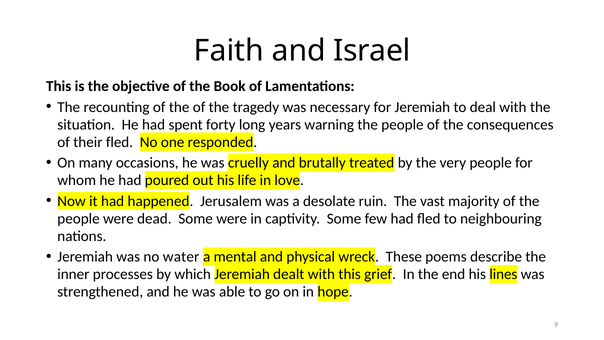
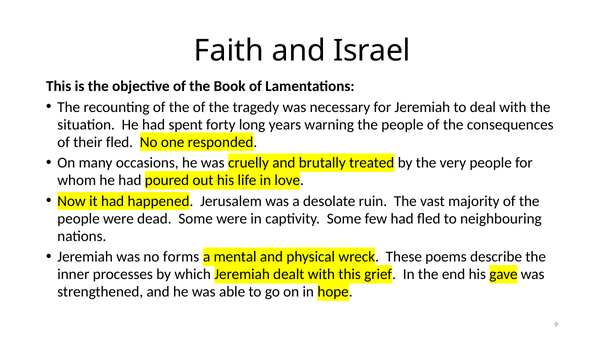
water: water -> forms (181, 257)
lines: lines -> gave (503, 274)
